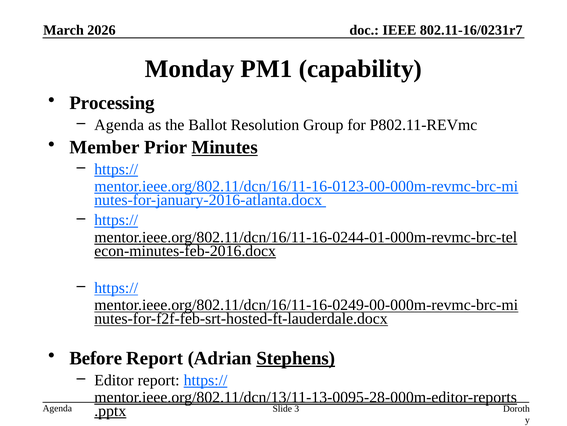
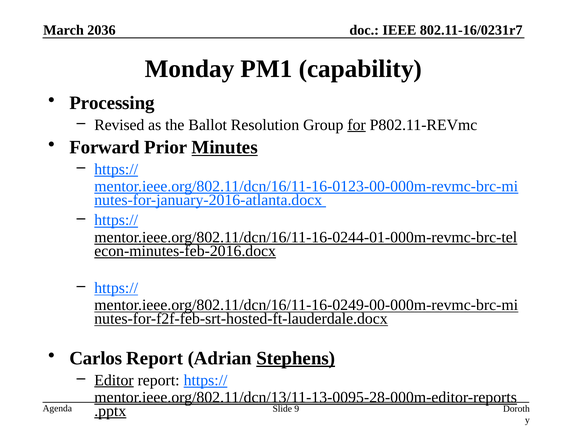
2026: 2026 -> 2036 (101, 30)
Agenda: Agenda -> Revised (119, 125)
for underline: none -> present (357, 125)
Member: Member -> Forward (105, 147)
Before: Before -> Carlos (96, 358)
Editor underline: none -> present (114, 379)
3: 3 -> 9 (297, 408)
